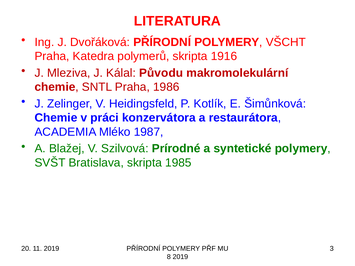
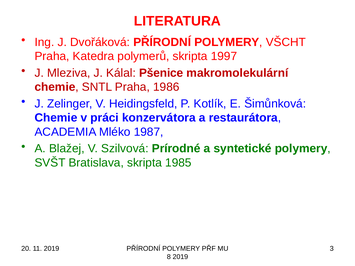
1916: 1916 -> 1997 (224, 56)
Původu: Původu -> Pšenice (161, 73)
